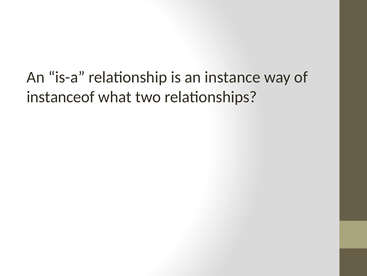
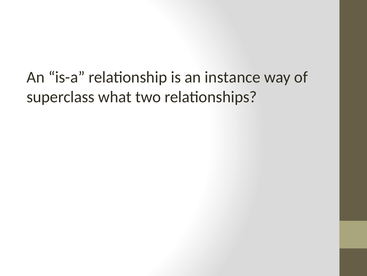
instanceof: instanceof -> superclass (61, 97)
